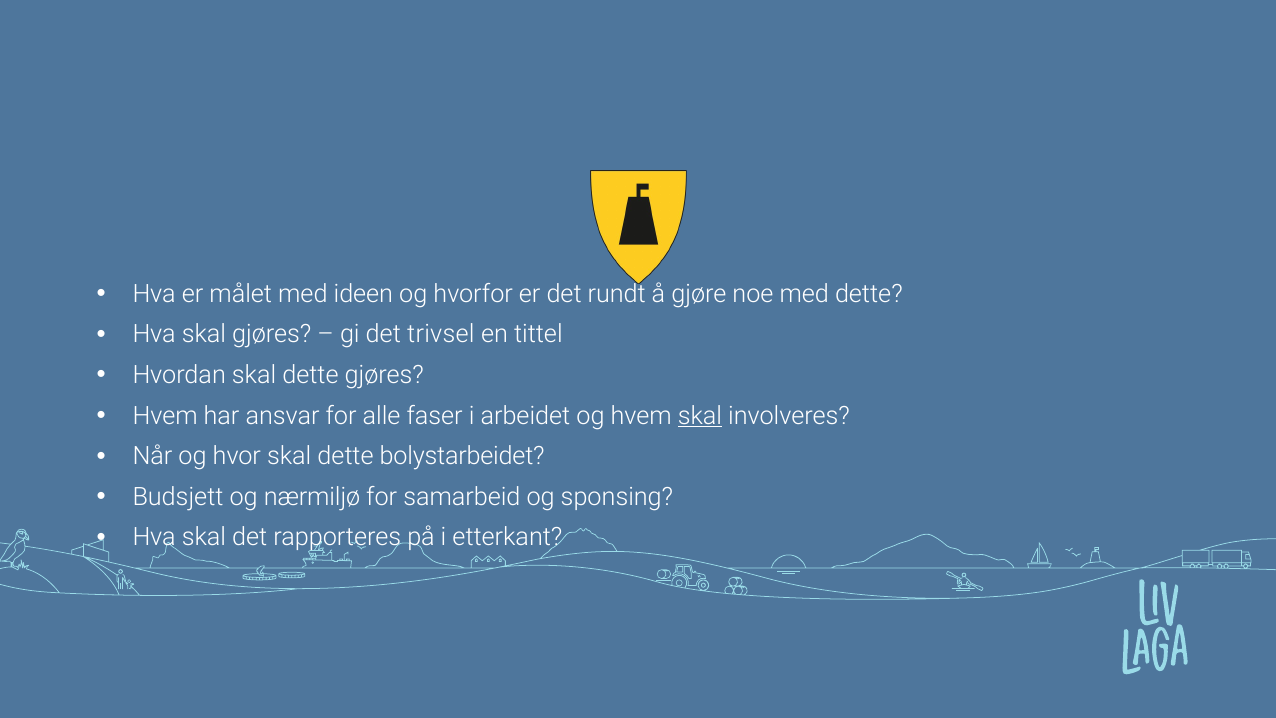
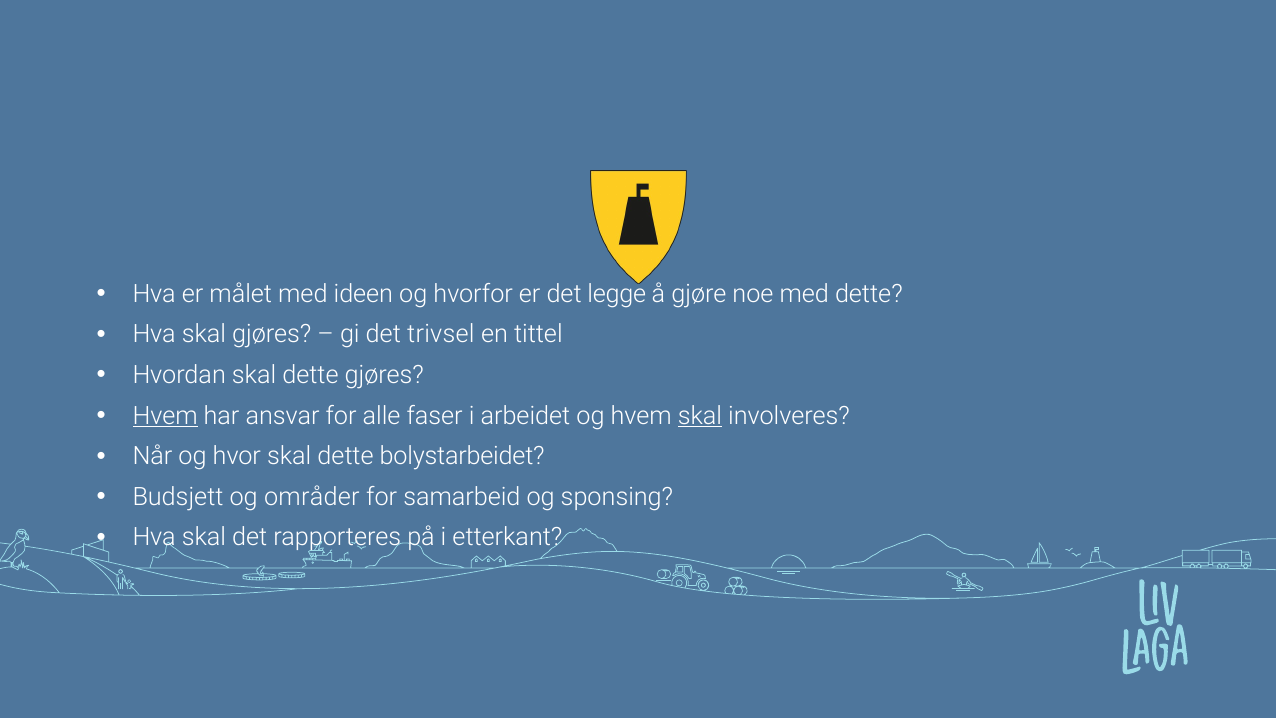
rundt: rundt -> legge (617, 294)
Hvem underline: none -> present (165, 416)
nærmiljø: nærmiljø -> områder (312, 497)
